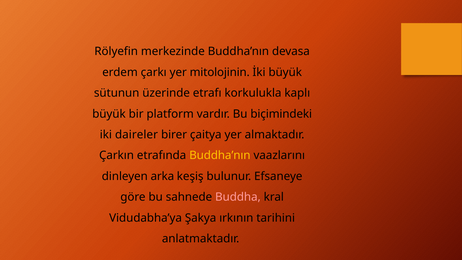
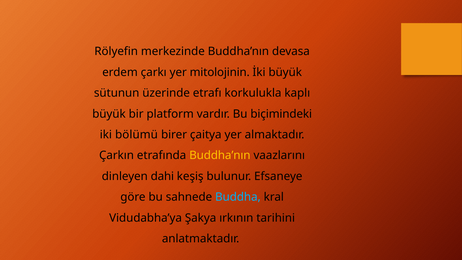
daireler: daireler -> bölümü (136, 135)
arka: arka -> dahi (162, 176)
Buddha colour: pink -> light blue (238, 197)
